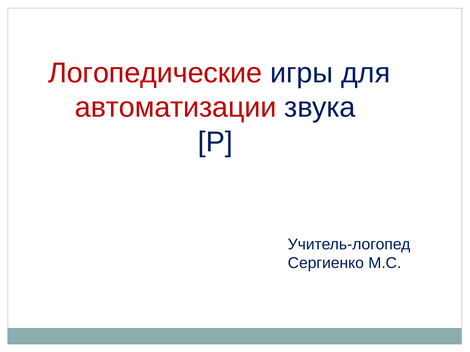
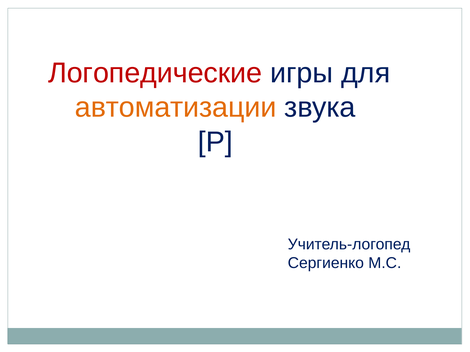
автоматизации colour: red -> orange (176, 108)
